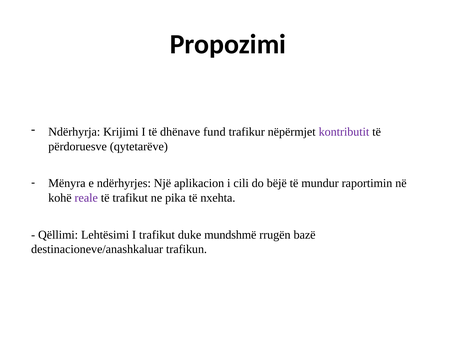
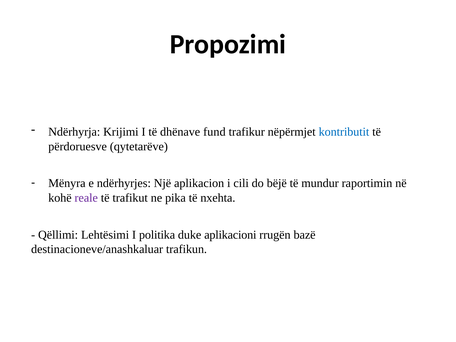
kontributit colour: purple -> blue (344, 132)
I trafikut: trafikut -> politika (157, 235)
mundshmë: mundshmë -> aplikacioni (230, 235)
